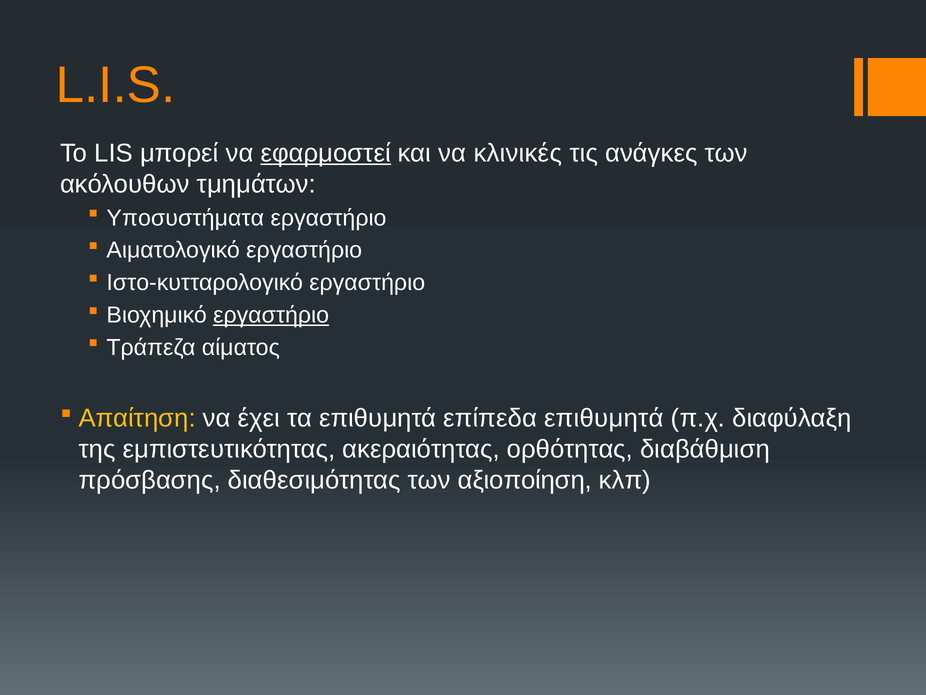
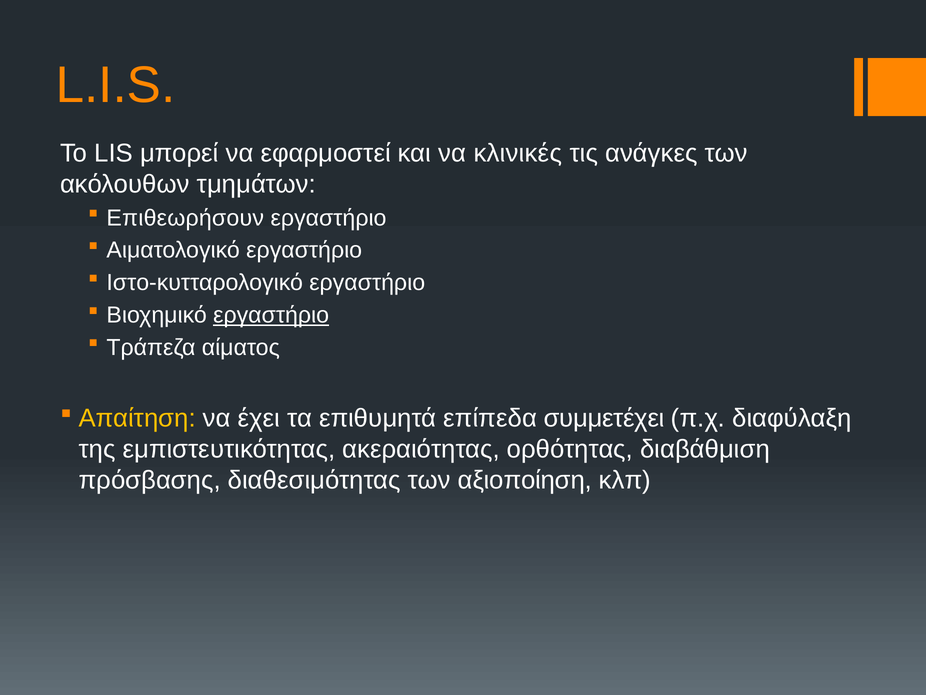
εφαρμοστεί underline: present -> none (326, 153)
Υποσυστήματα: Υποσυστήματα -> Επιθεωρήσουν (185, 218)
επίπεδα επιθυμητά: επιθυμητά -> συμμετέχει (604, 418)
